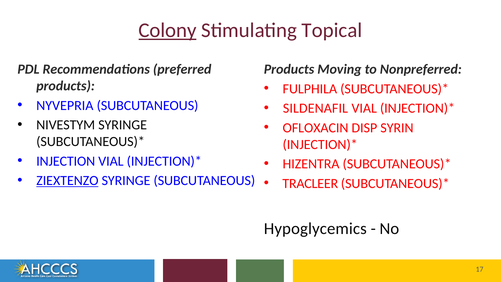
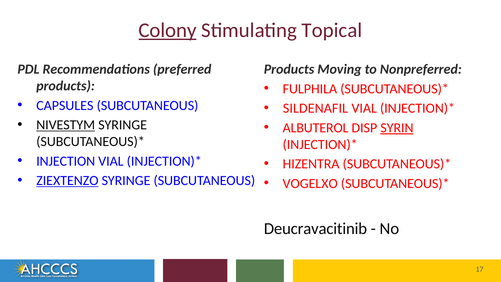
NYVEPRIA: NYVEPRIA -> CAPSULES (65, 105)
NIVESTYM underline: none -> present (66, 125)
OFLOXACIN: OFLOXACIN -> ALBUTEROL (316, 128)
SYRIN underline: none -> present (397, 128)
TRACLEER: TRACLEER -> VOGELXO (310, 183)
Hypoglycemics: Hypoglycemics -> Deucravacitinib (315, 229)
